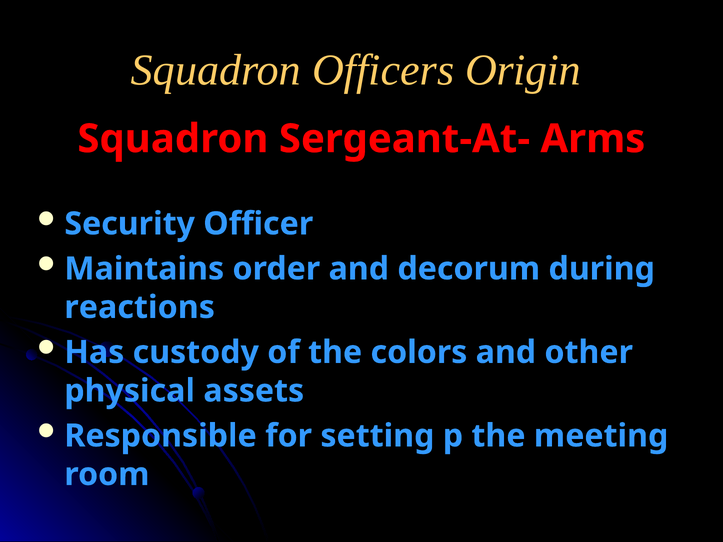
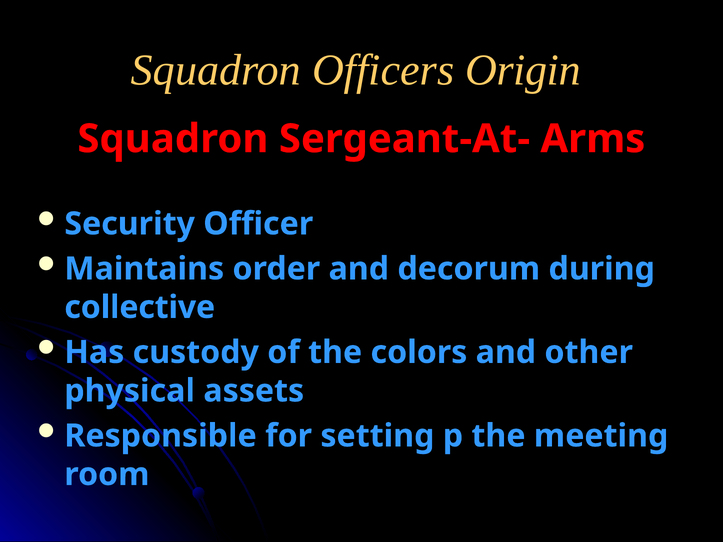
reactions: reactions -> collective (140, 307)
